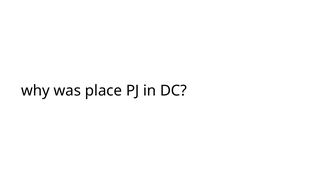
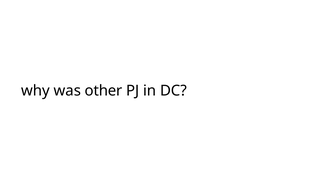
place: place -> other (104, 90)
